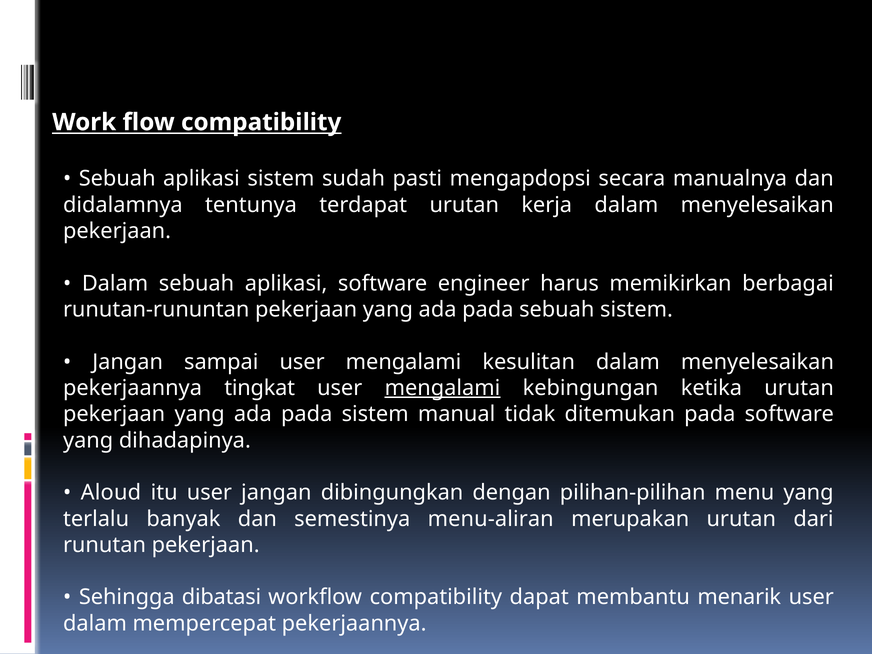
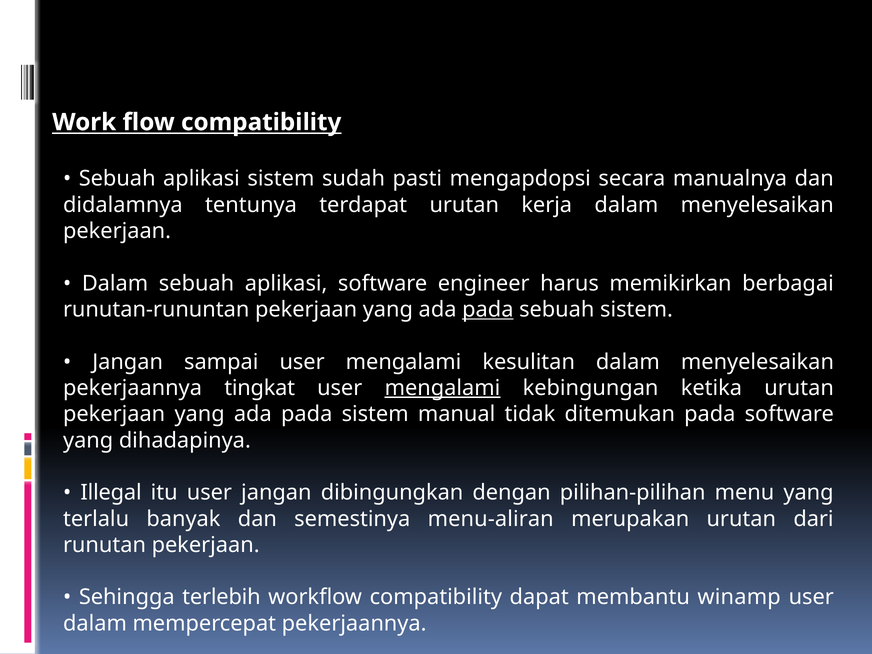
pada underline: none -> present (488, 310)
Aloud: Aloud -> Illegal (111, 493)
dibatasi: dibatasi -> terlebih (221, 597)
menarik: menarik -> winamp (739, 597)
